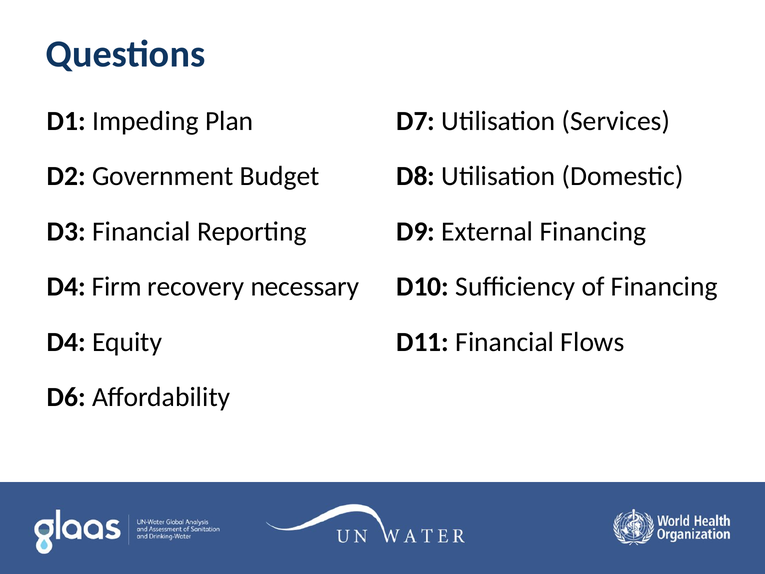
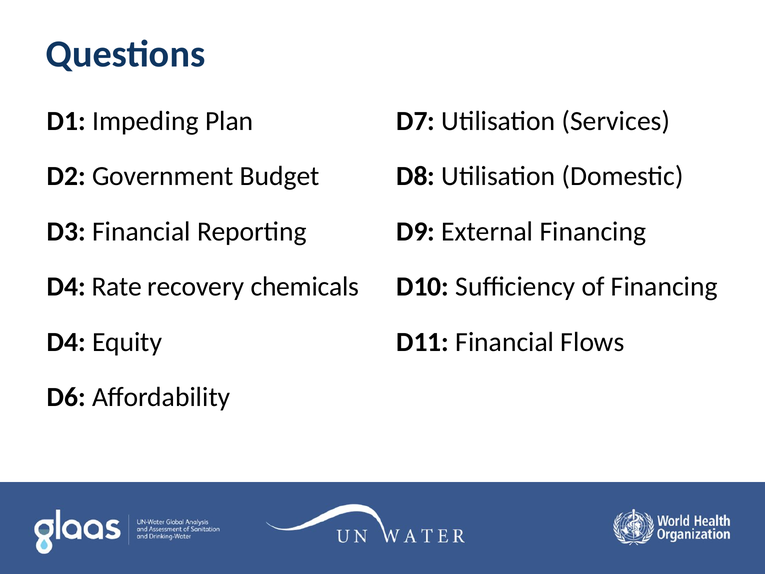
Firm: Firm -> Rate (117, 287)
necessary: necessary -> chemicals (305, 287)
